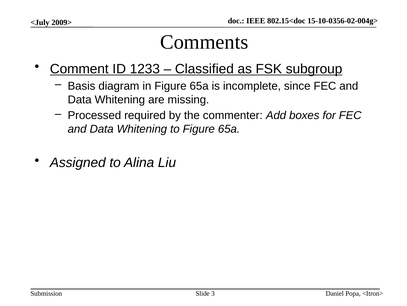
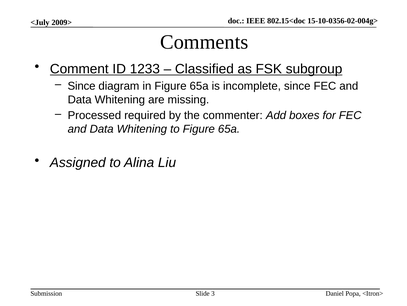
Basis: Basis -> Since (82, 86)
